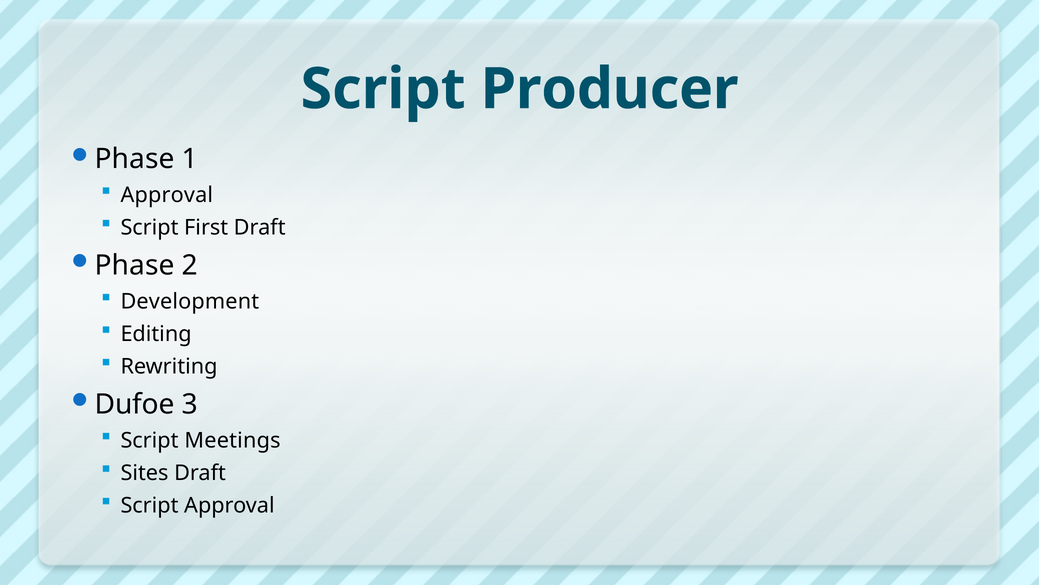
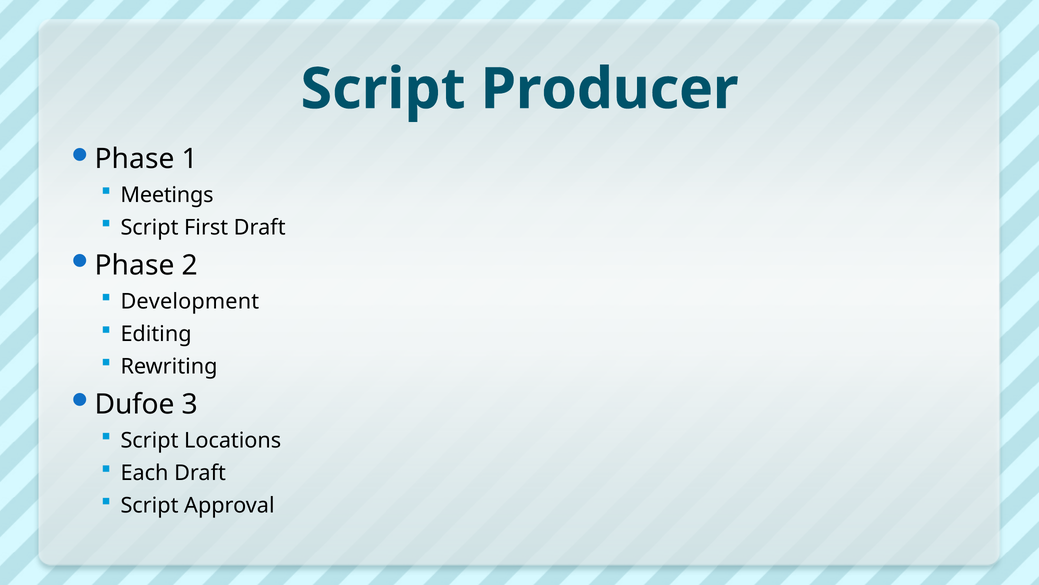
Approval: Approval -> Meetings (167, 195)
Meetings: Meetings -> Locations (233, 440)
Sites: Sites -> Each (144, 473)
